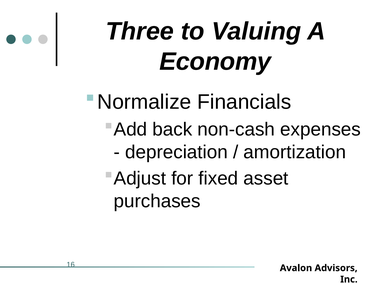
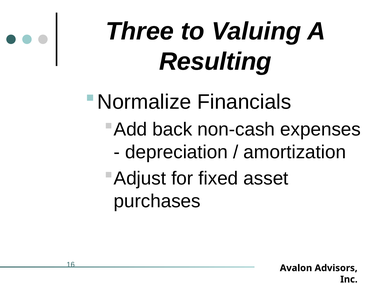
Economy: Economy -> Resulting (215, 61)
